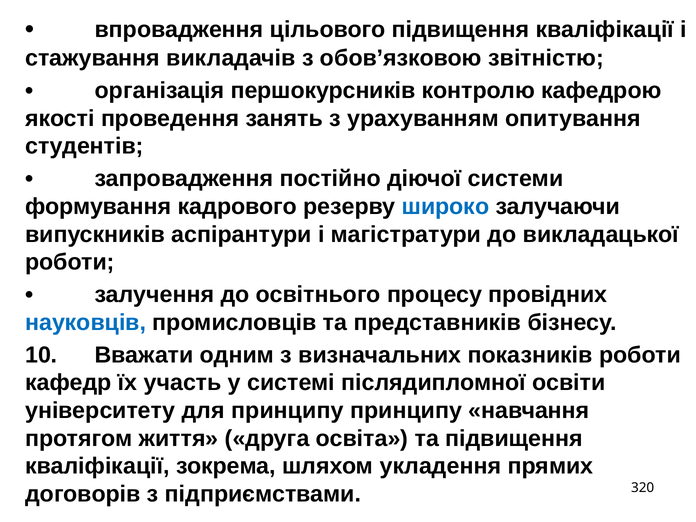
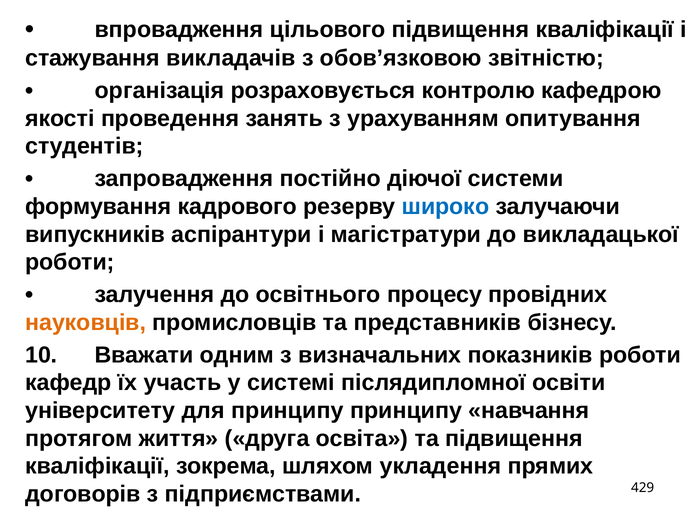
першокурсників: першокурсників -> розраховується (323, 91)
науковців colour: blue -> orange (86, 323)
320: 320 -> 429 (643, 488)
